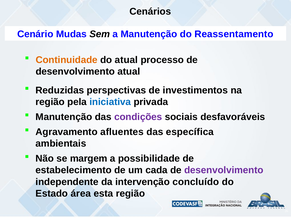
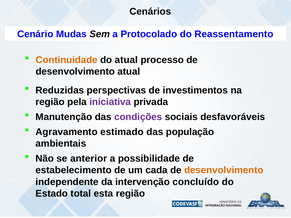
a Manutenção: Manutenção -> Protocolado (149, 34)
iniciativa colour: blue -> purple (110, 102)
afluentes: afluentes -> estimado (122, 132)
específica: específica -> população (190, 132)
margem: margem -> anterior (89, 159)
desenvolvimento colour: purple -> orange (224, 170)
área: área -> total (81, 194)
